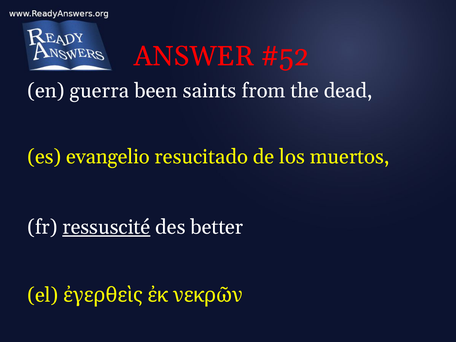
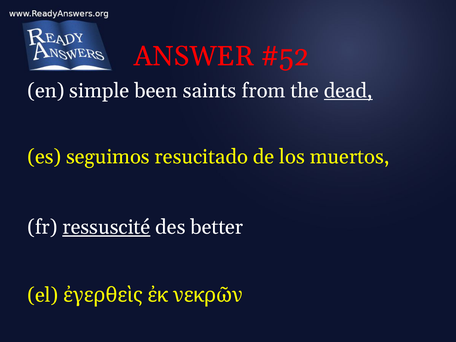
guerra: guerra -> simple (99, 91)
dead underline: none -> present (348, 91)
evangelio: evangelio -> seguimos (108, 157)
